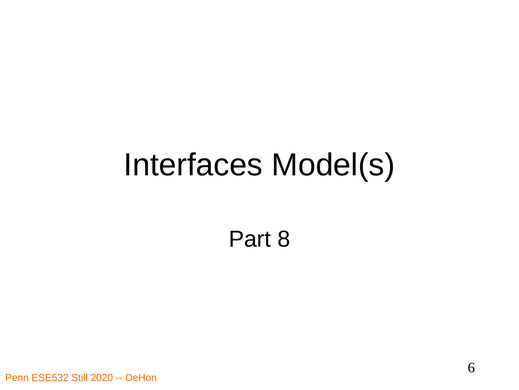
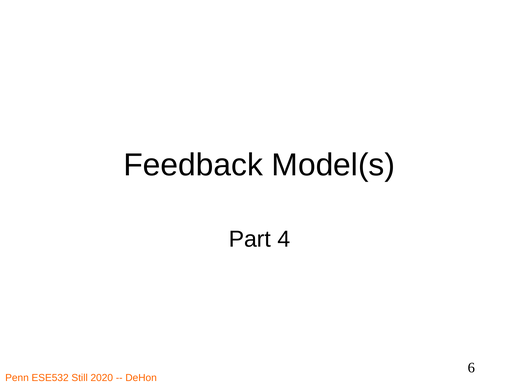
Interfaces: Interfaces -> Feedback (193, 165)
8: 8 -> 4 (284, 239)
